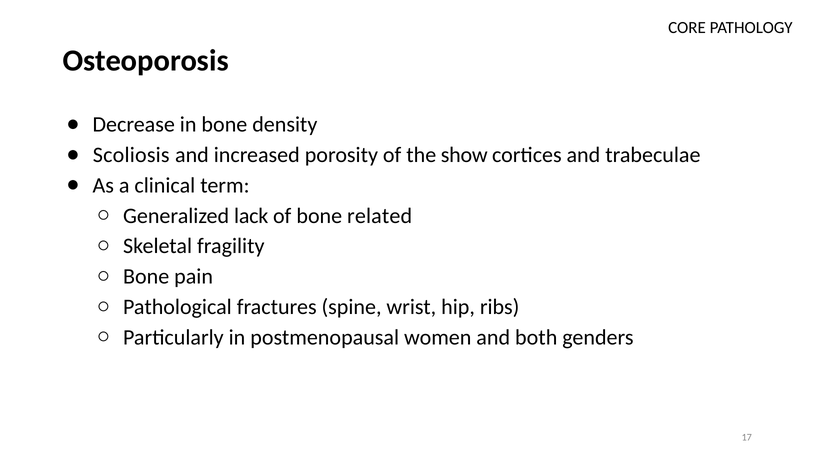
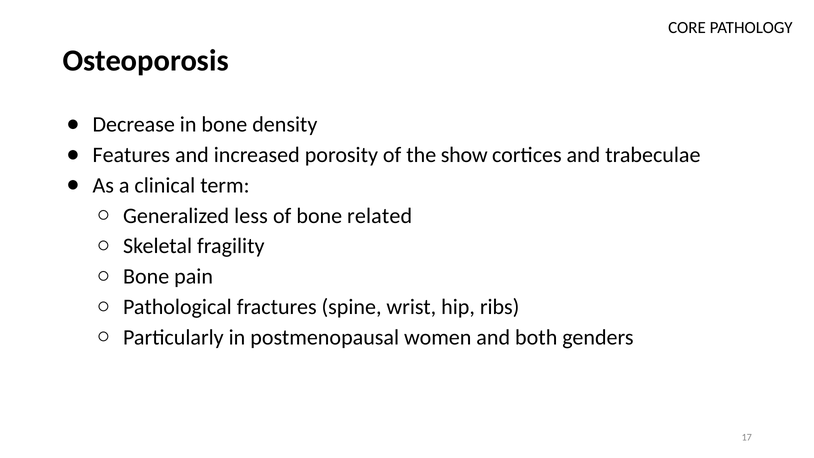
Scoliosis: Scoliosis -> Features (131, 155)
lack: lack -> less (251, 216)
